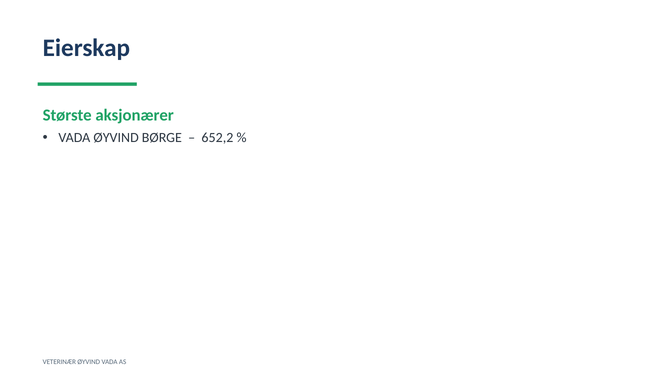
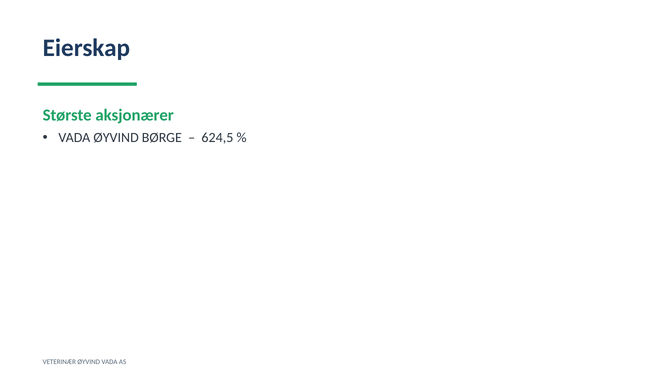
652,2: 652,2 -> 624,5 (217, 138)
